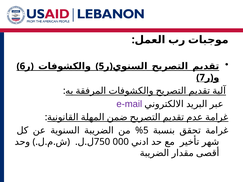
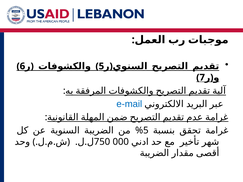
e-mail colour: purple -> blue (129, 104)
